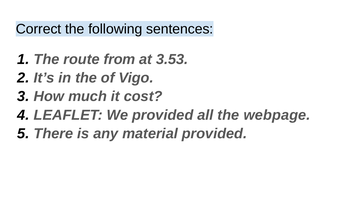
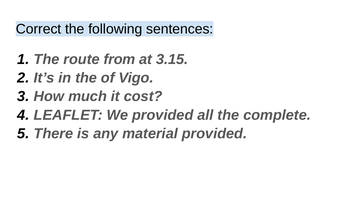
3.53: 3.53 -> 3.15 (172, 59)
webpage: webpage -> complete (277, 115)
